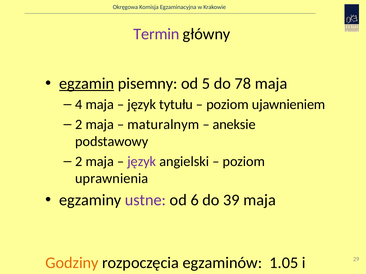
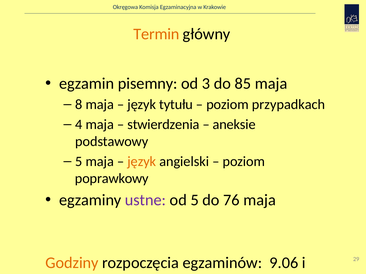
Termin colour: purple -> orange (156, 34)
egzamin underline: present -> none (87, 84)
5: 5 -> 3 (206, 84)
78: 78 -> 85 (243, 84)
4: 4 -> 8 (79, 105)
ujawnieniem: ujawnieniem -> przypadkach (289, 105)
2: 2 -> 4 (79, 125)
maturalnym: maturalnym -> stwierdzenia (163, 125)
2: 2 -> 5 (79, 162)
język colour: purple -> orange (142, 162)
uprawnienia: uprawnienia -> poprawkowy (112, 179)
od 6: 6 -> 5 (195, 200)
39: 39 -> 76 (231, 200)
1.05: 1.05 -> 9.06 (284, 263)
